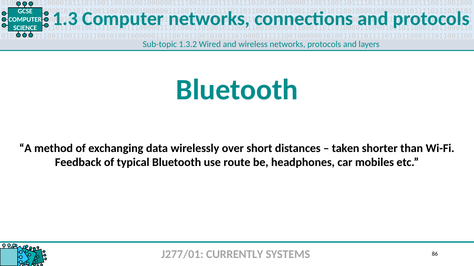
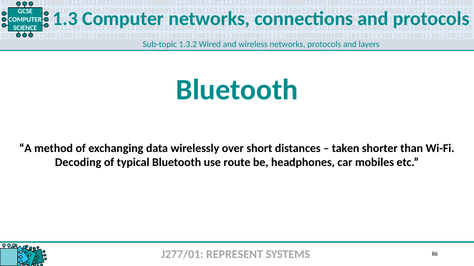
Feedback: Feedback -> Decoding (78, 163)
CURRENTLY: CURRENTLY -> REPRESENT (235, 255)
